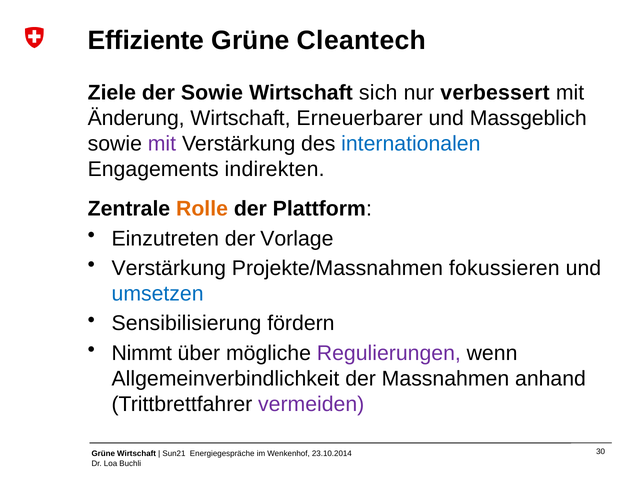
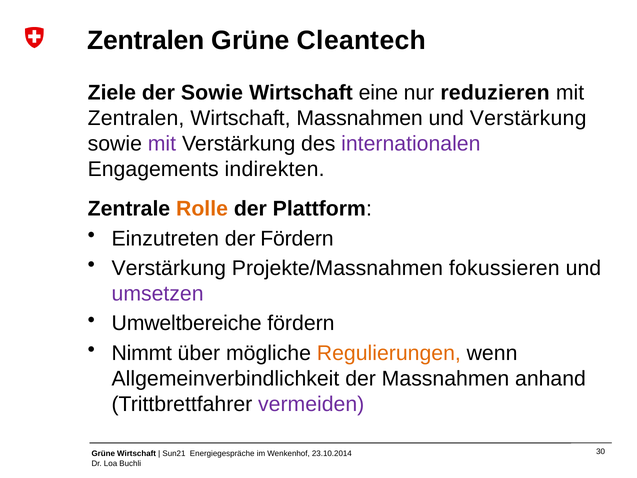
Effiziente: Effiziente -> Zentralen (146, 40)
sich: sich -> eine (378, 93)
verbessert: verbessert -> reduzieren (495, 93)
Änderung: Änderung -> Zentralen (136, 118)
Wirtschaft Erneuerbarer: Erneuerbarer -> Massnahmen (360, 118)
und Massgeblich: Massgeblich -> Verstärkung (528, 118)
internationalen colour: blue -> purple (411, 144)
der Vorlage: Vorlage -> Fördern (297, 238)
umsetzen colour: blue -> purple (158, 294)
Sensibilisierung: Sensibilisierung -> Umweltbereiche (187, 323)
Regulierungen colour: purple -> orange (389, 353)
